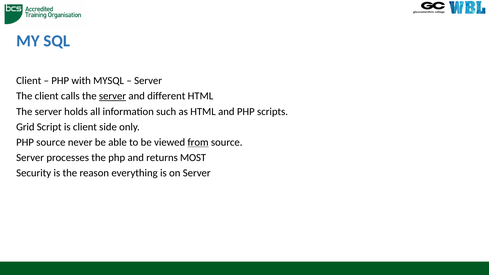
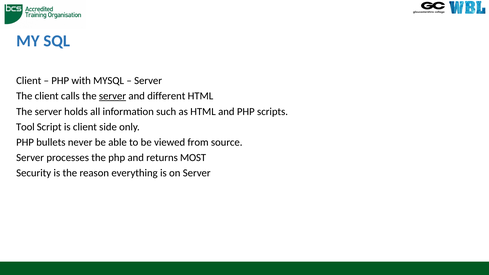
Grid: Grid -> Tool (25, 127)
PHP source: source -> bullets (51, 142)
from underline: present -> none (198, 142)
